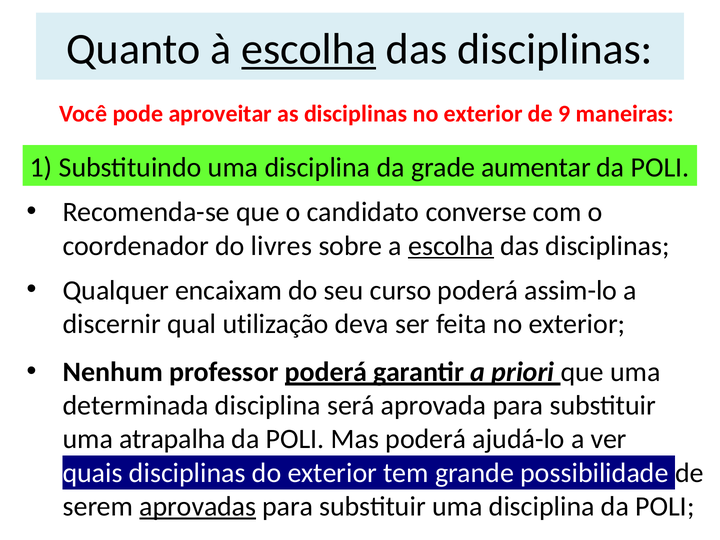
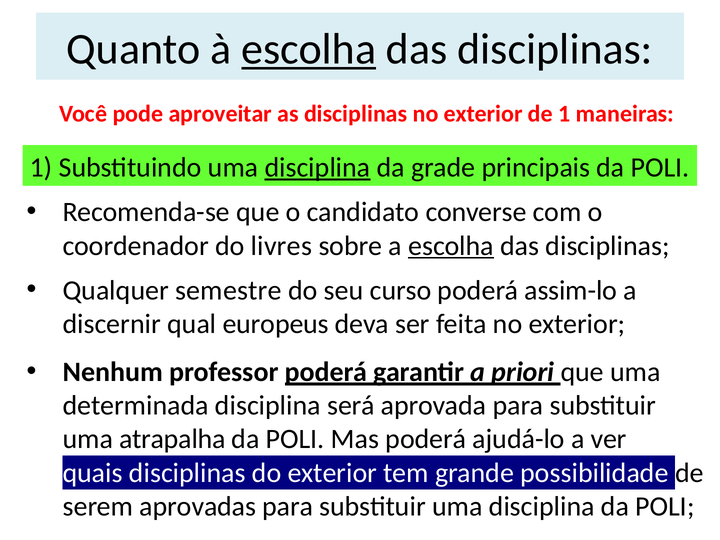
de 9: 9 -> 1 (564, 114)
disciplina underline: none -> present (317, 167)
aumentar: aumentar -> principais (536, 167)
encaixam: encaixam -> semestre (228, 290)
utilização: utilização -> europeus (276, 324)
aprovadas underline: present -> none (198, 506)
